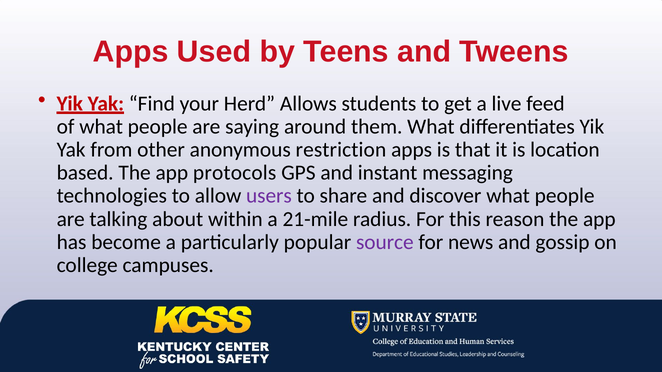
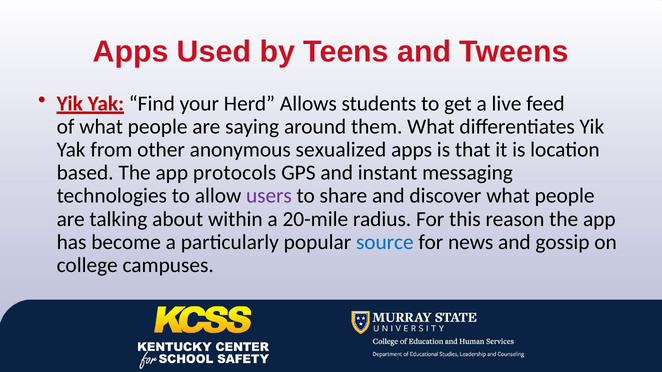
restriction: restriction -> sexualized (341, 150)
21-mile: 21-mile -> 20-mile (315, 219)
source colour: purple -> blue (385, 242)
